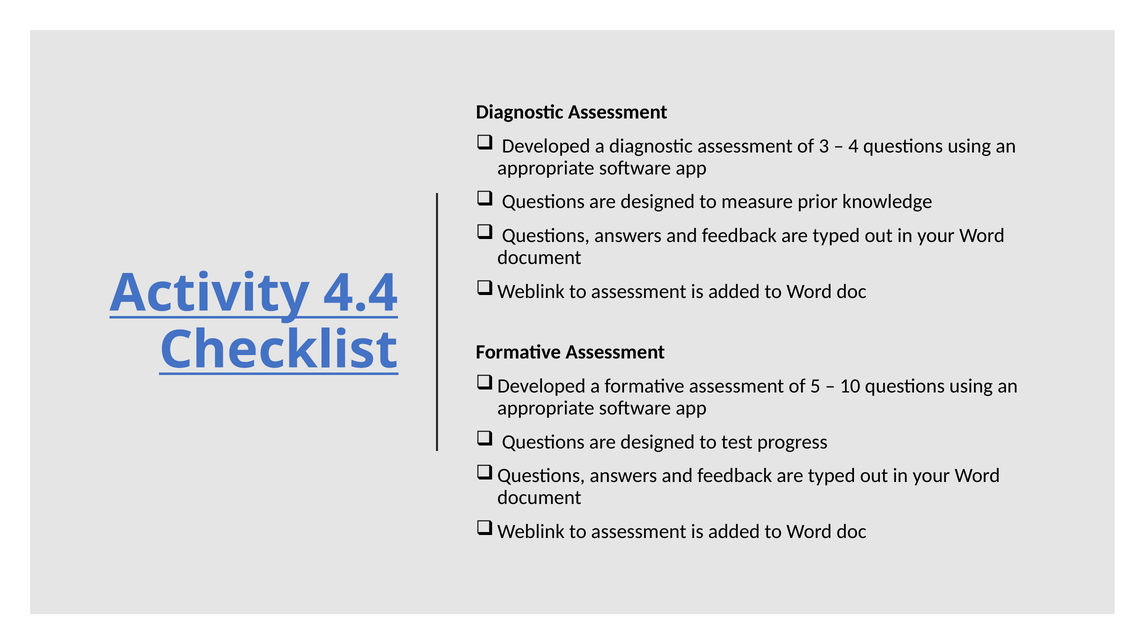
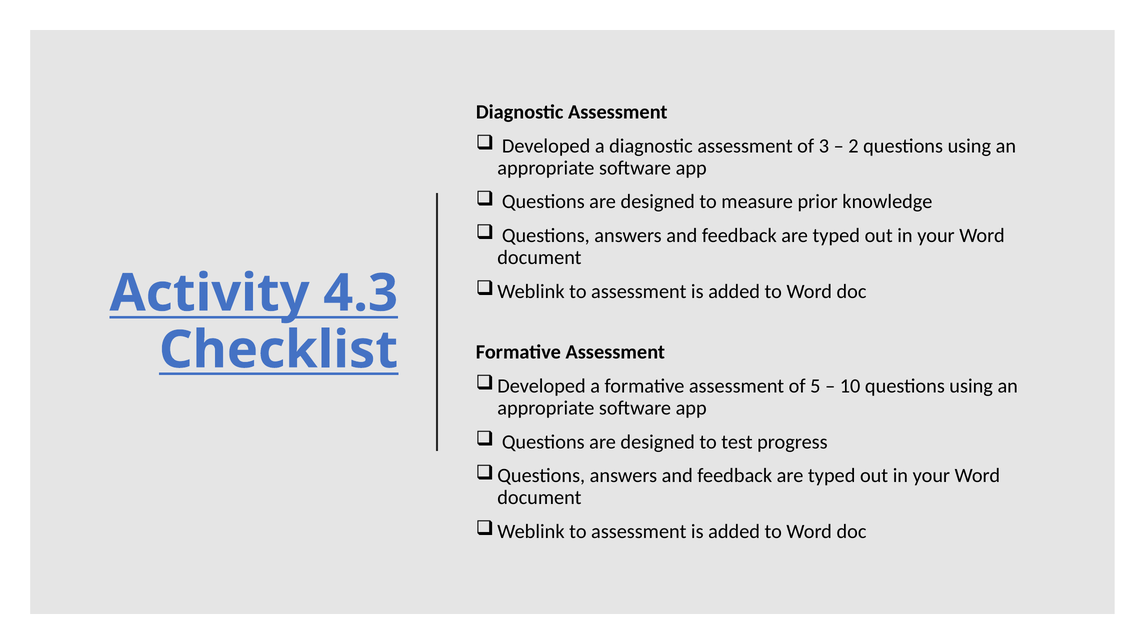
4: 4 -> 2 (853, 146)
4.4: 4.4 -> 4.3 (361, 293)
